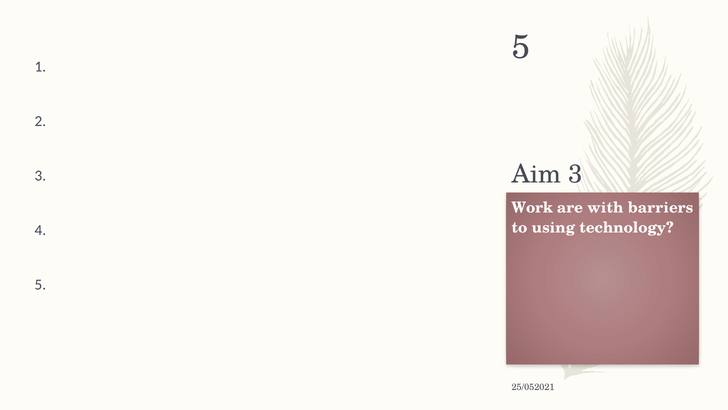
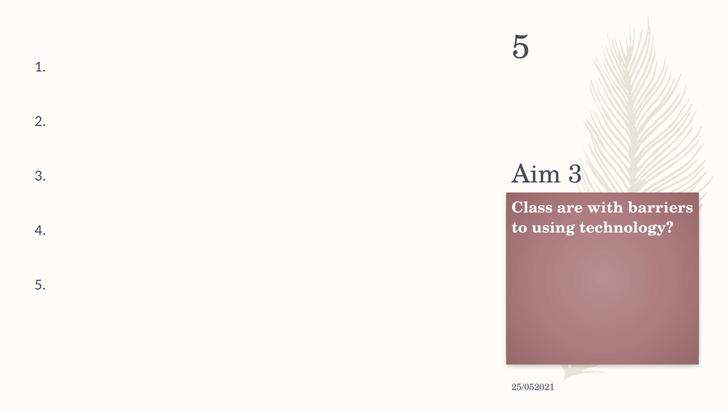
Work: Work -> Class (532, 207)
